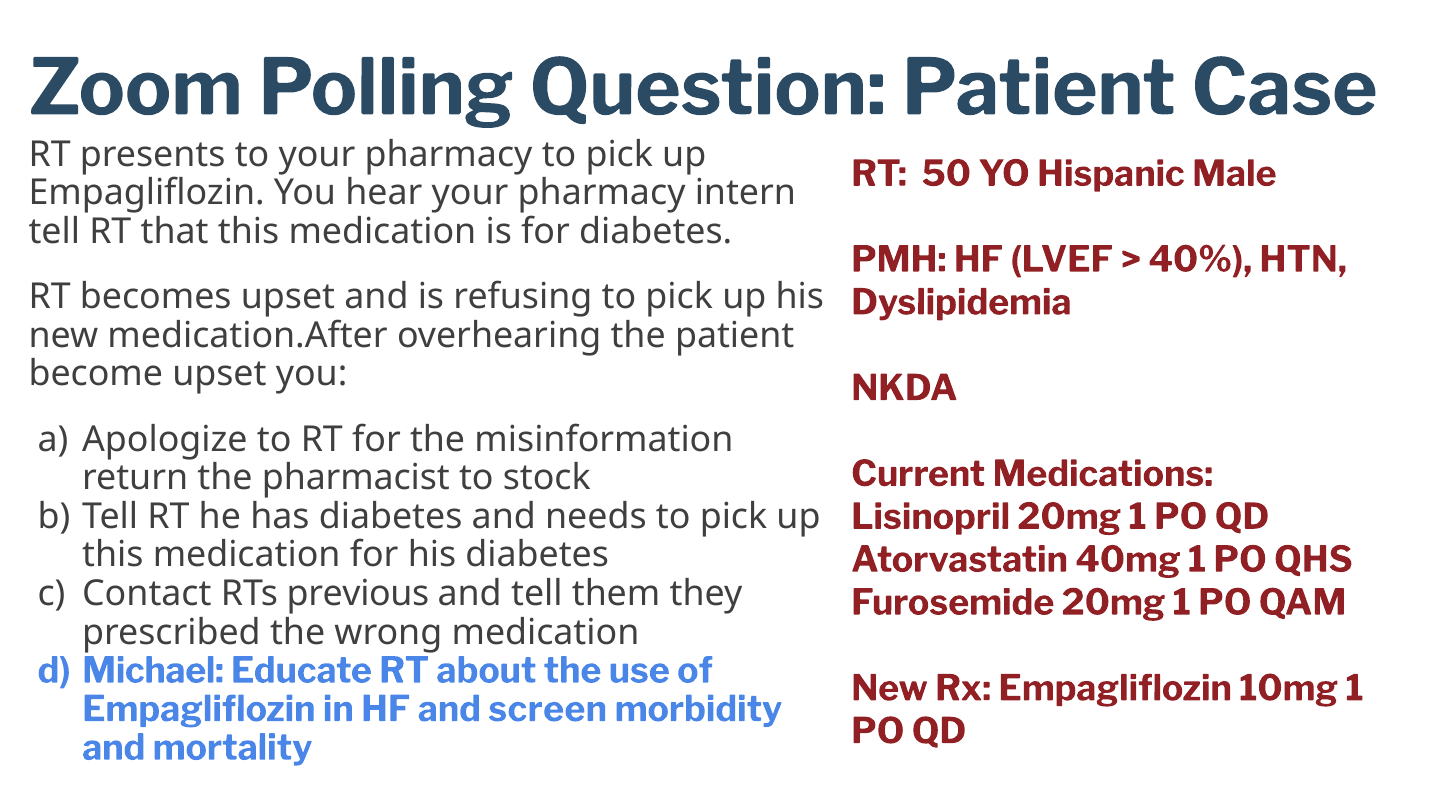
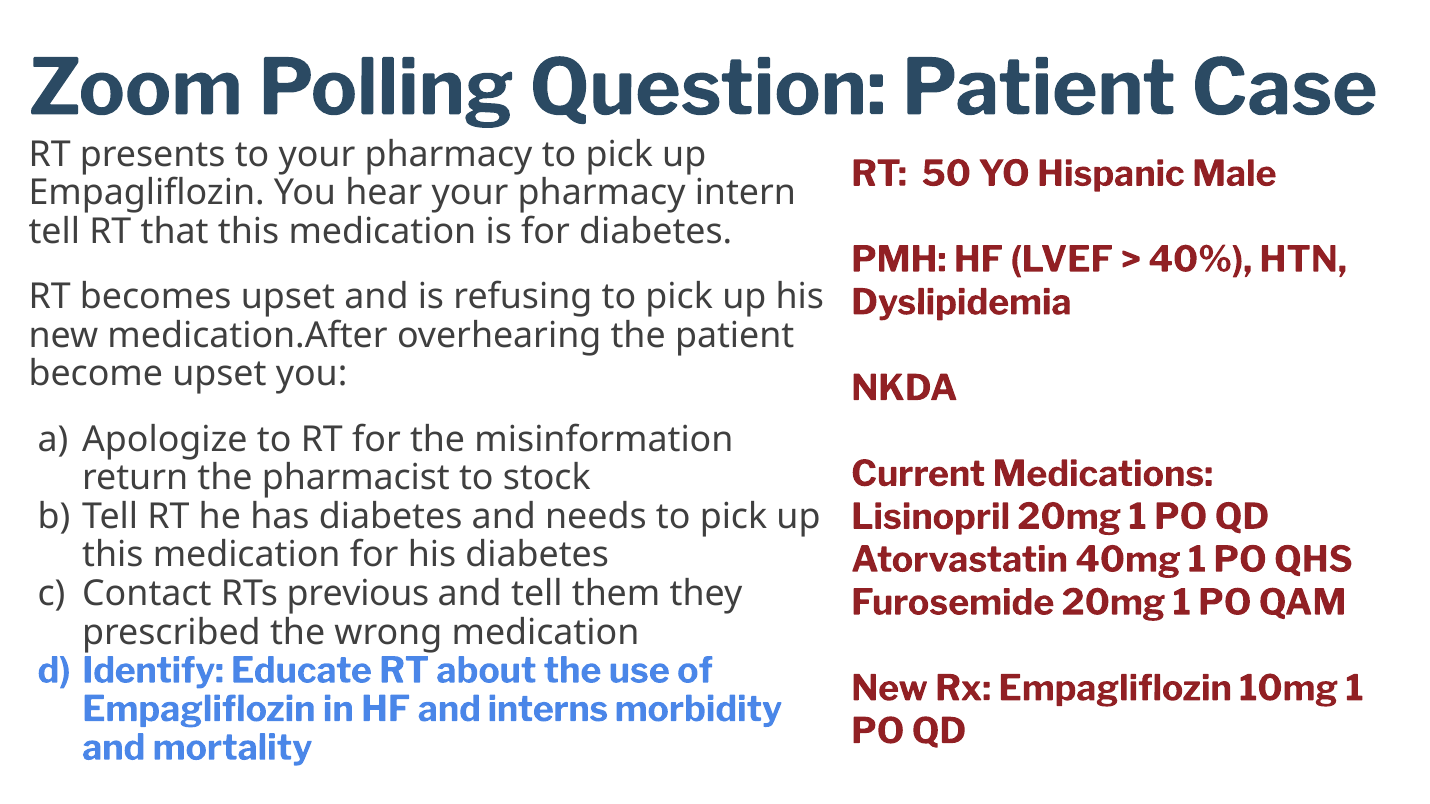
Michael: Michael -> Identify (153, 671)
screen: screen -> interns (548, 710)
